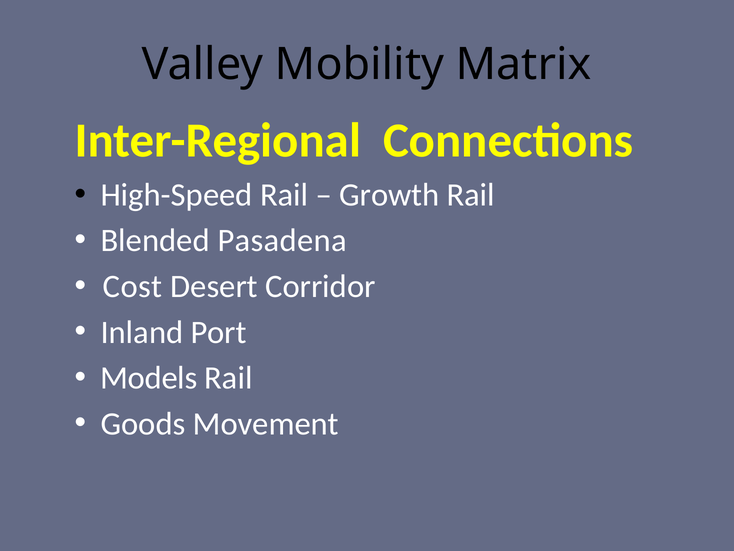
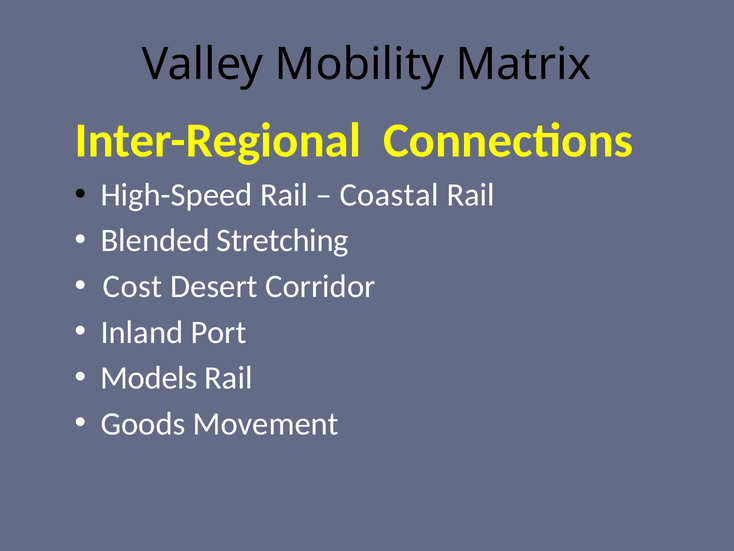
Growth: Growth -> Coastal (389, 195)
Pasadena: Pasadena -> Stretching (283, 240)
